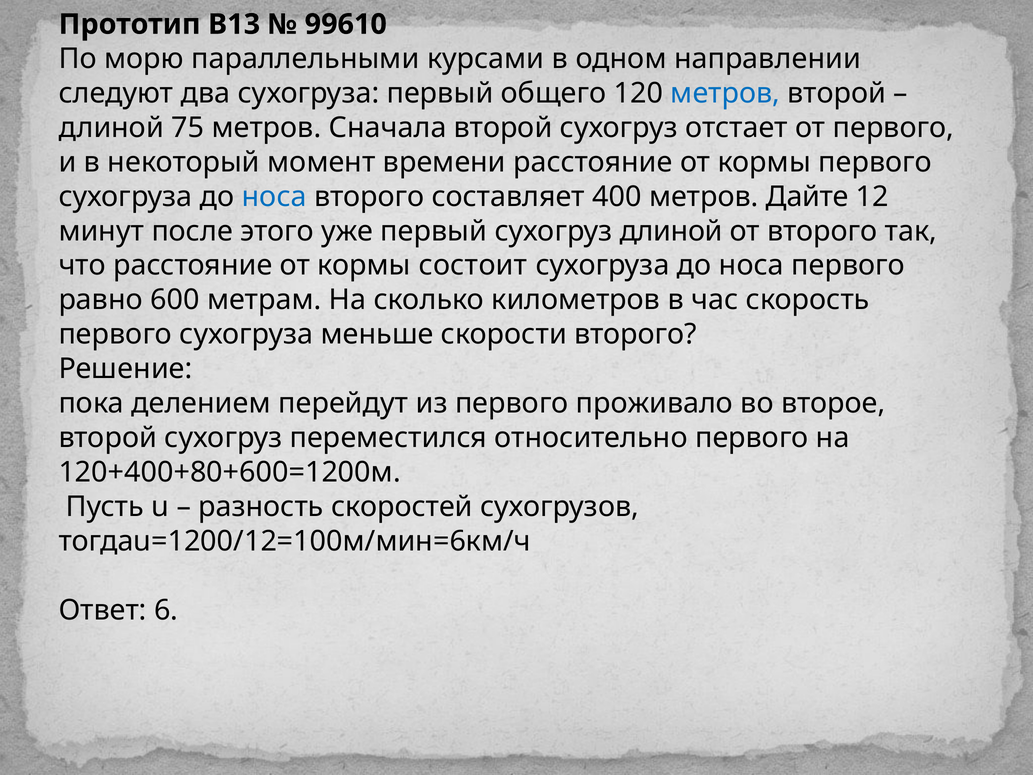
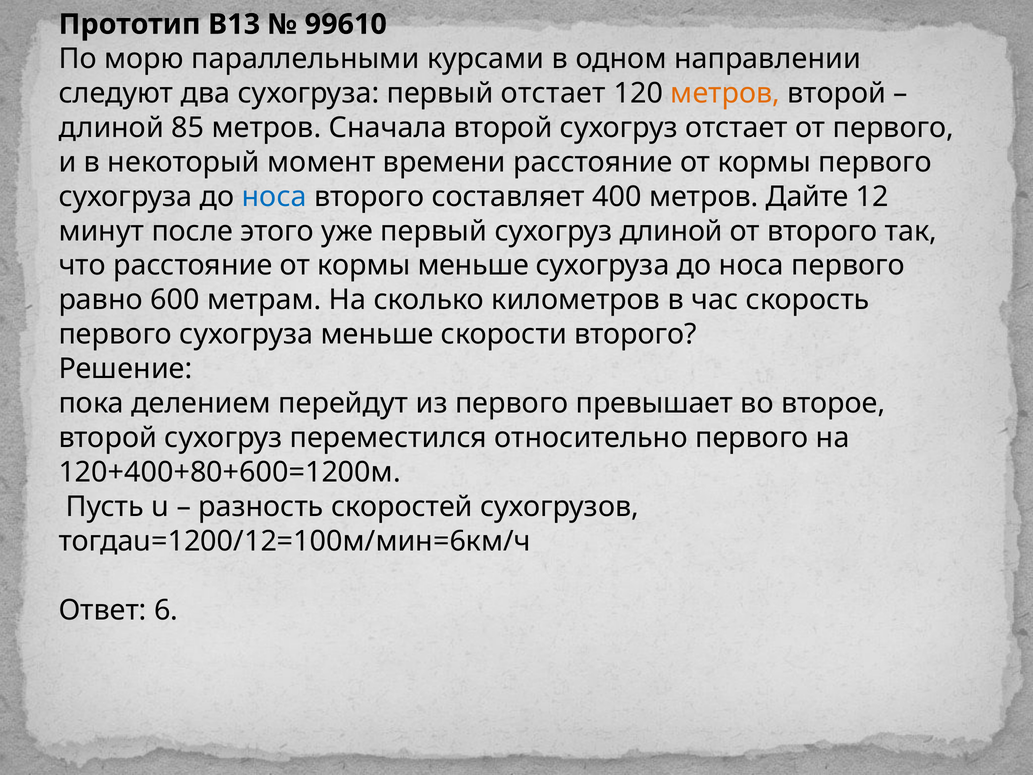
первый общего: общего -> отстает (553, 93)
метров colour: blue -> orange (725, 93)
75: 75 -> 85 (188, 128)
кормы состоит: состоит -> меньше (473, 265)
проживало: проживало -> превышает (655, 403)
